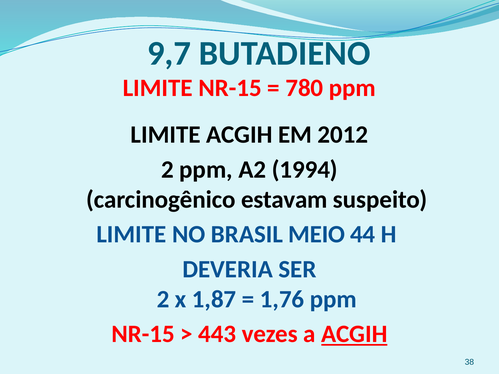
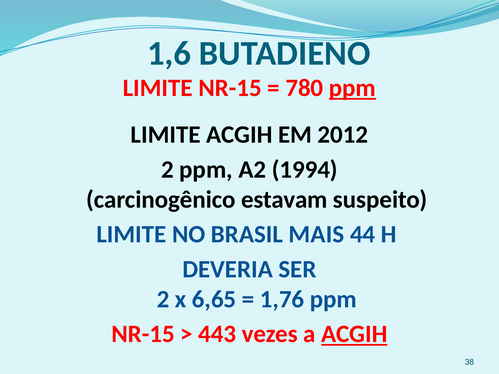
9,7: 9,7 -> 1,6 (169, 53)
ppm underline: none -> present (352, 88)
MEIO: MEIO -> MAIS (316, 235)
1,87: 1,87 -> 6,65 (214, 299)
